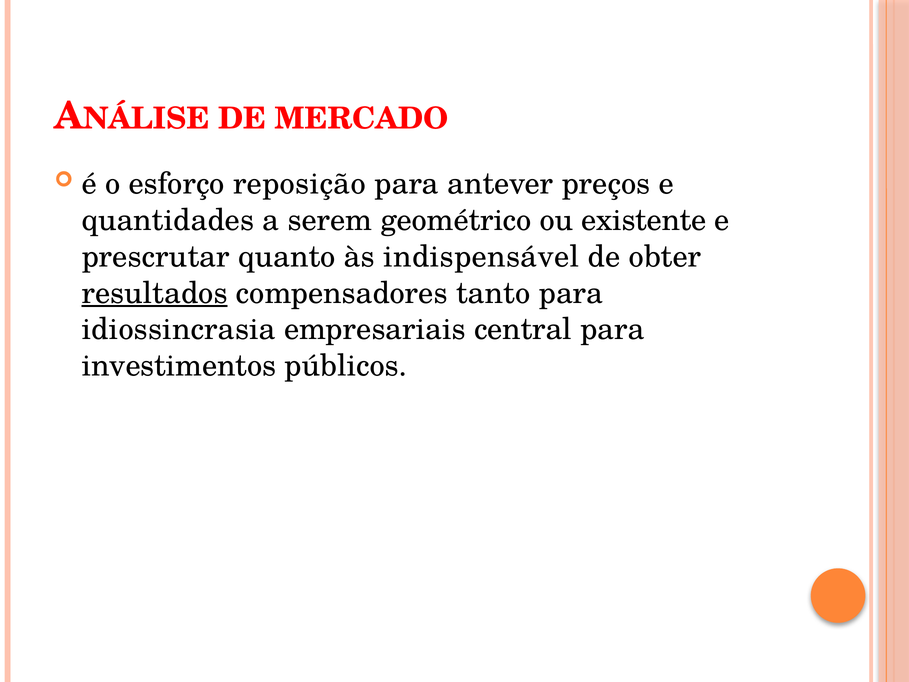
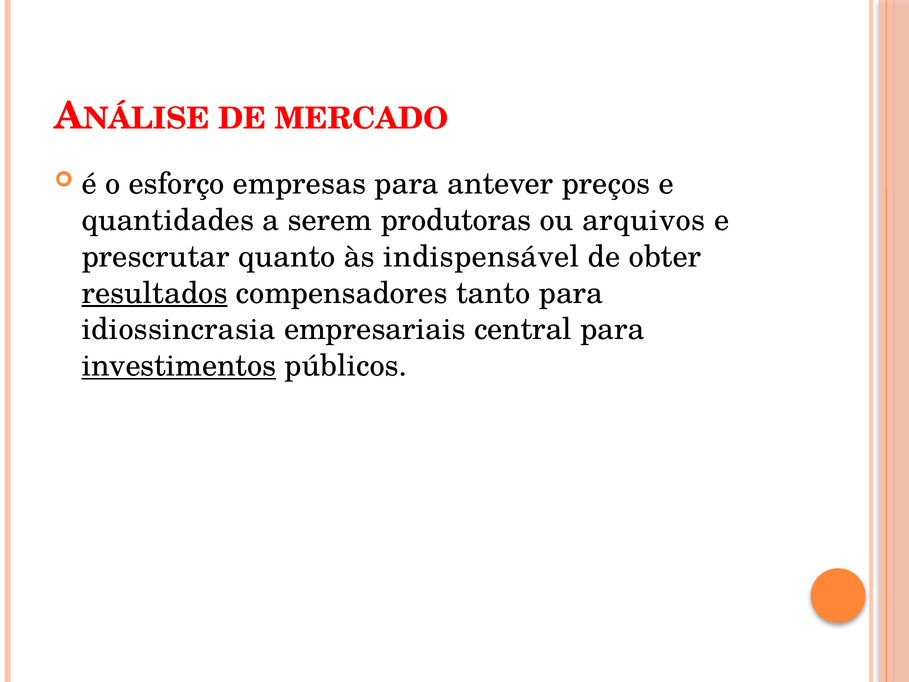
reposição: reposição -> empresas (300, 184)
geométrico: geométrico -> produtoras (456, 220)
existente: existente -> arquivos (644, 220)
investimentos underline: none -> present (179, 366)
